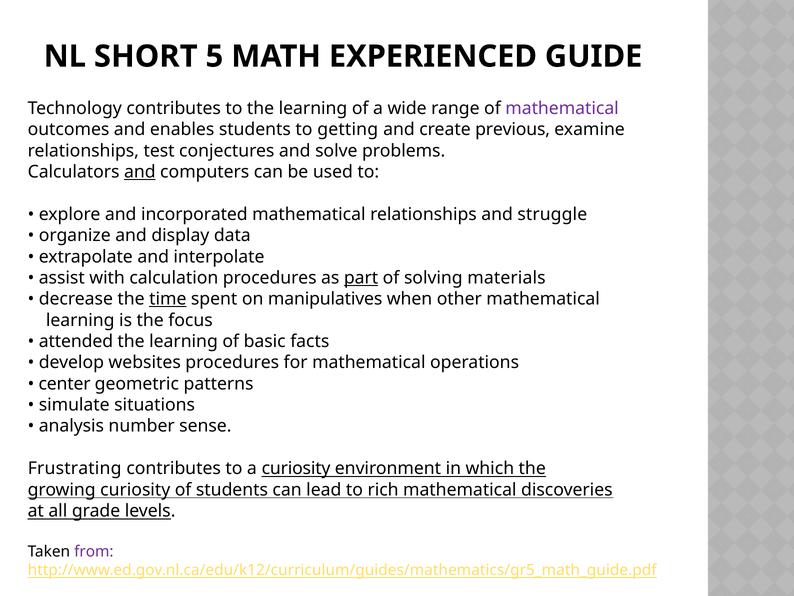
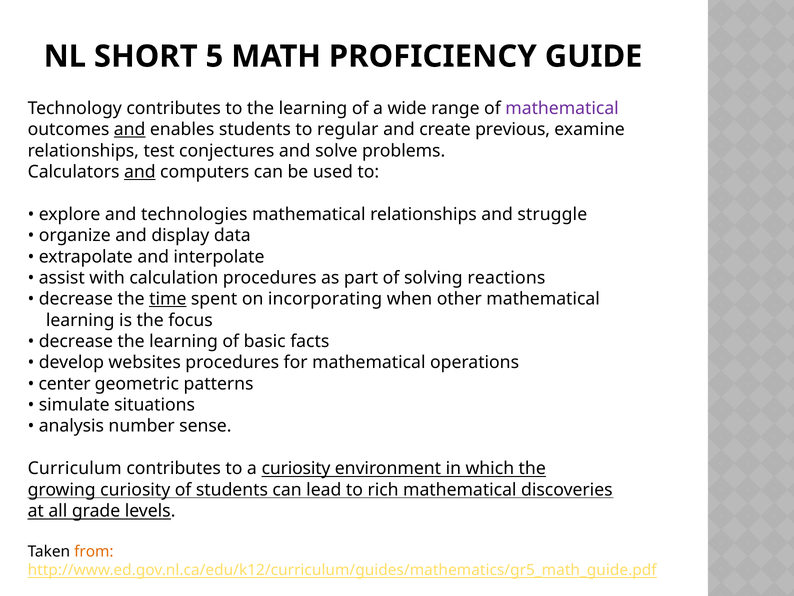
EXPERIENCED: EXPERIENCED -> PROFICIENCY (433, 56)
and underline: none -> present (130, 130)
getting: getting -> regular (348, 130)
incorporated: incorporated -> technologies (194, 214)
part underline: present -> none (361, 278)
materials: materials -> reactions (506, 278)
manipulatives: manipulatives -> incorporating (325, 299)
attended: attended -> decrease (76, 341)
Frustrating: Frustrating -> Curriculum (75, 468)
from colour: purple -> orange (94, 551)
